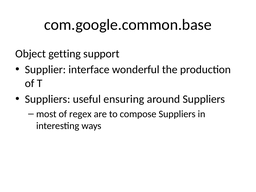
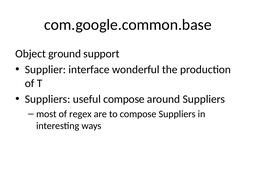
getting: getting -> ground (65, 54)
useful ensuring: ensuring -> compose (124, 99)
